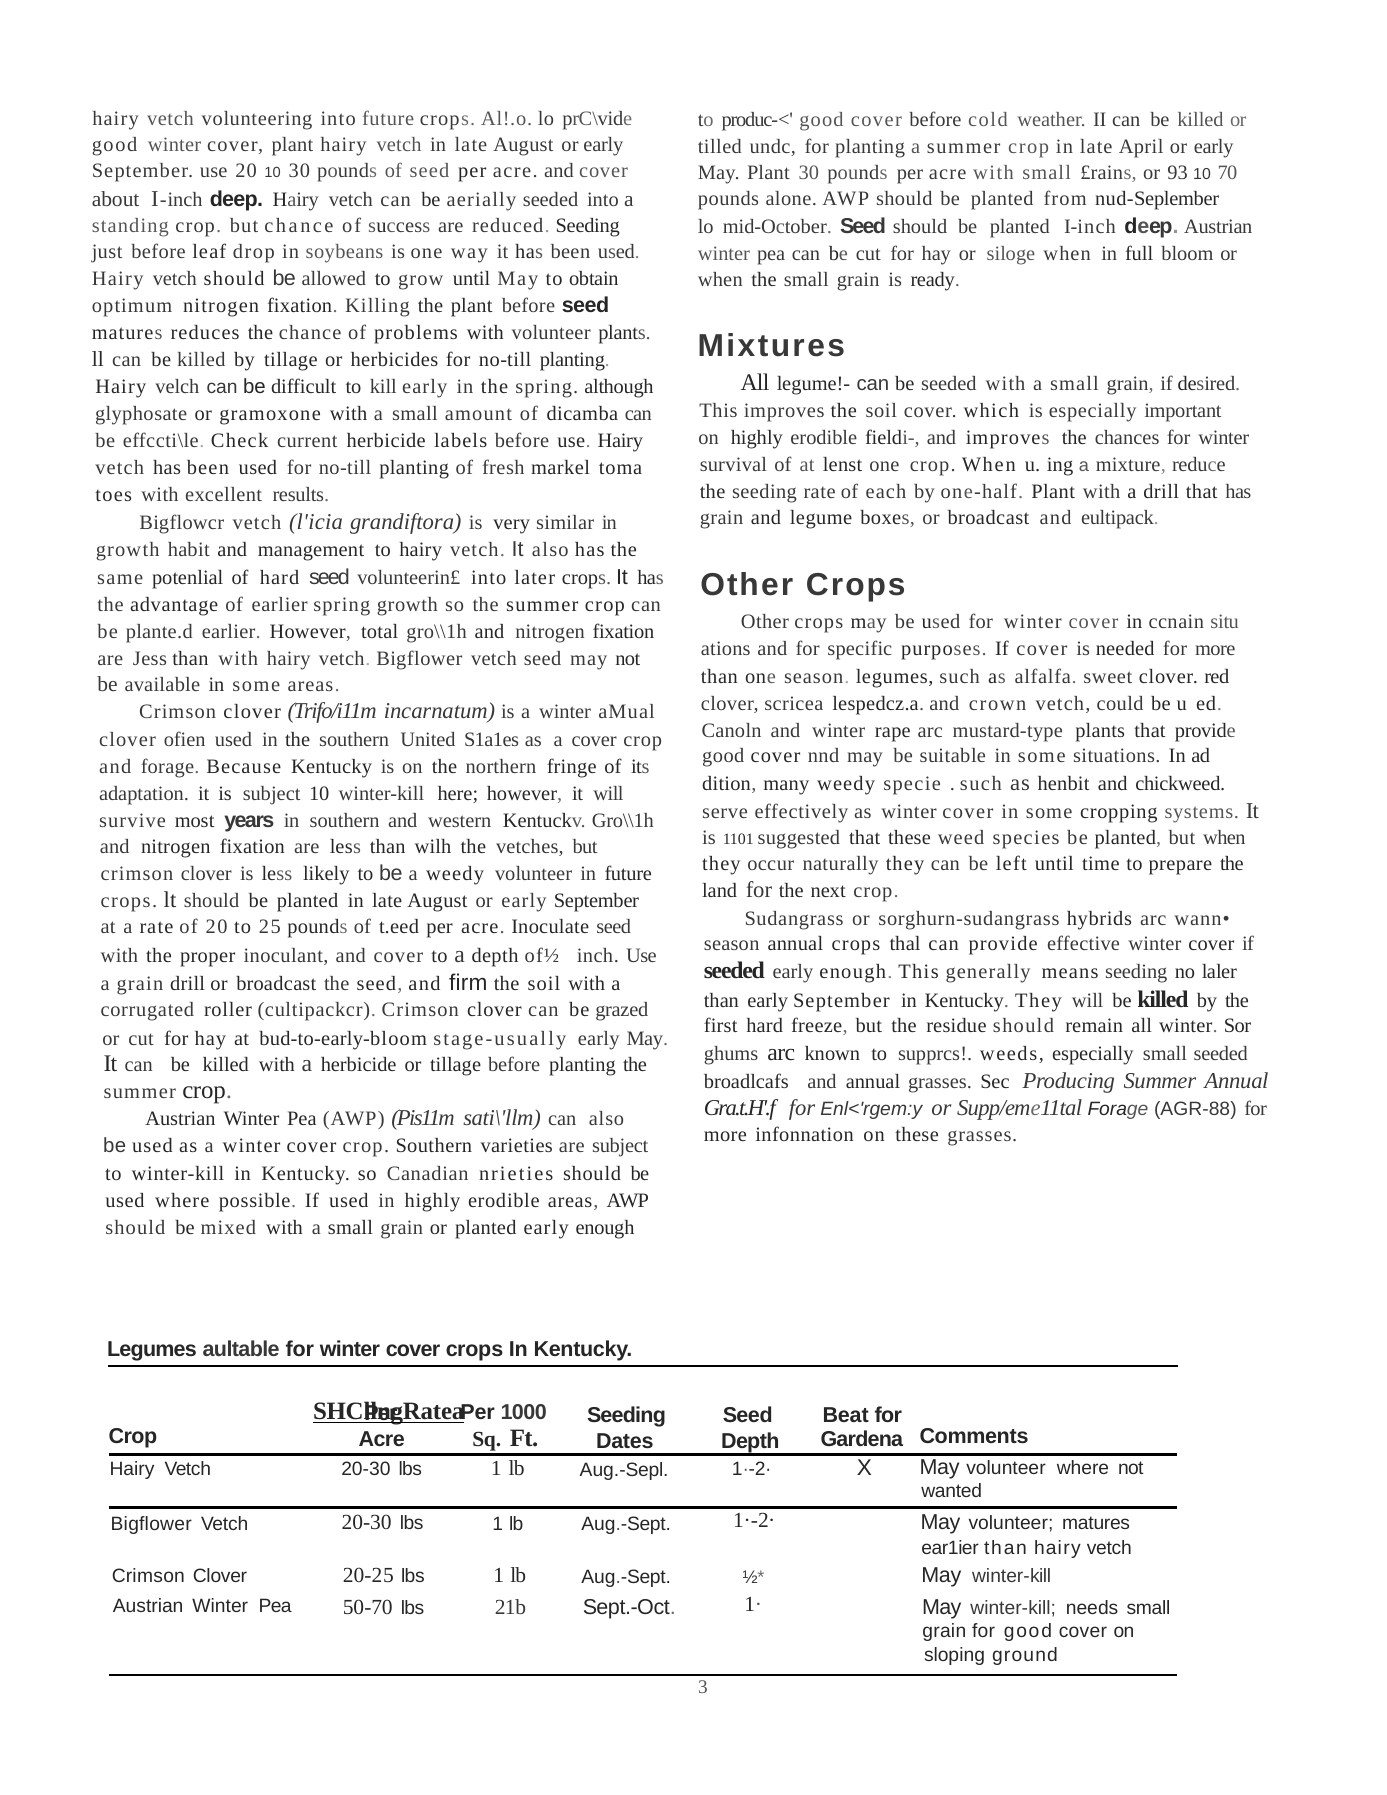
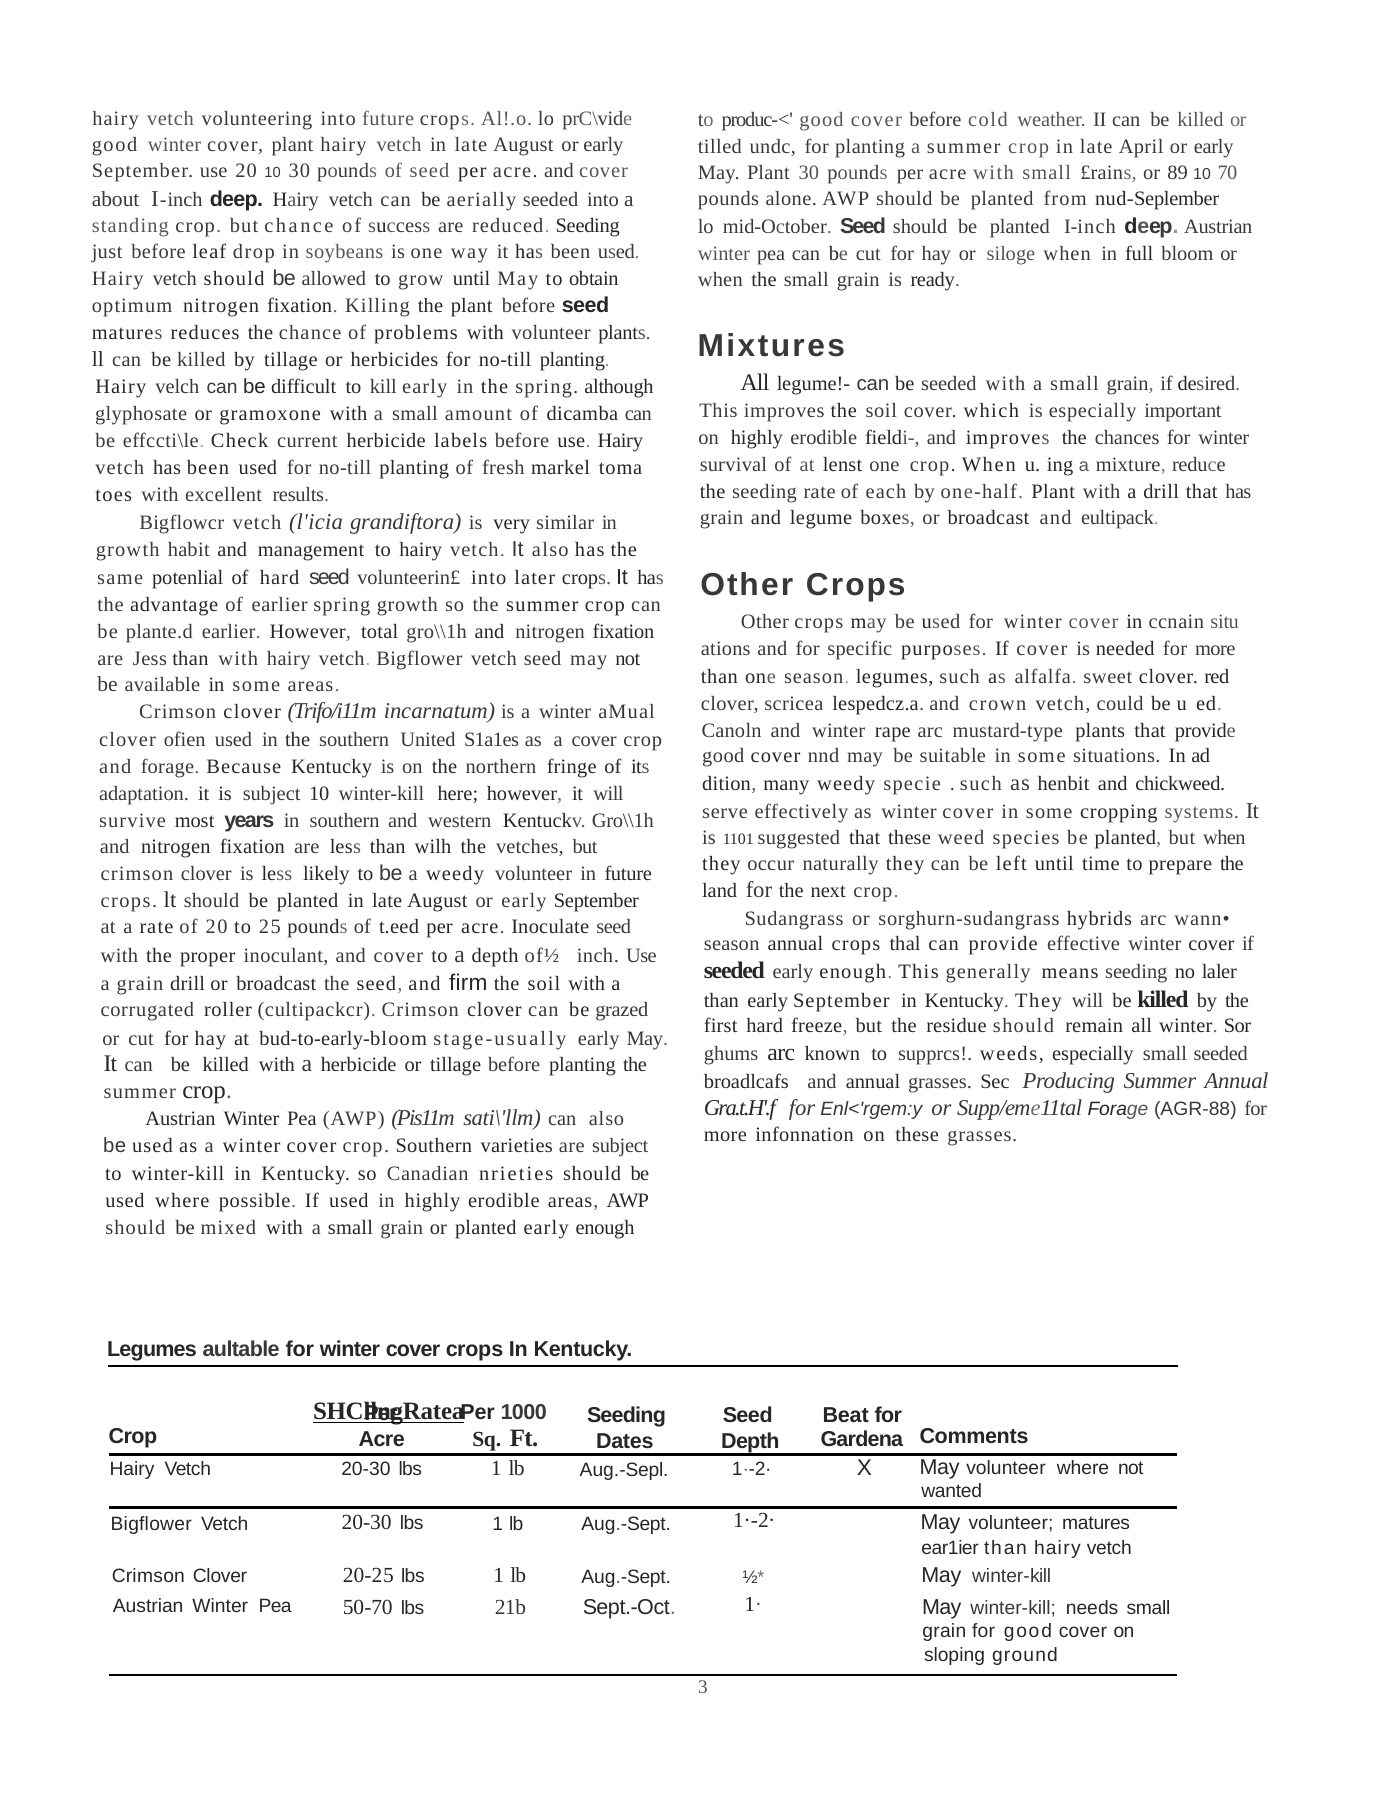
93: 93 -> 89 (1178, 173)
